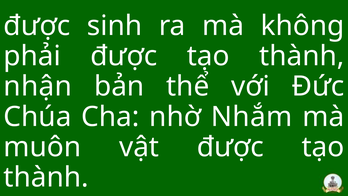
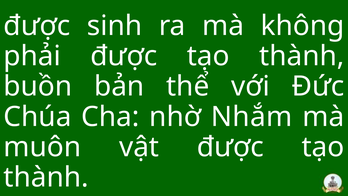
nhận: nhận -> buồn (38, 86)
